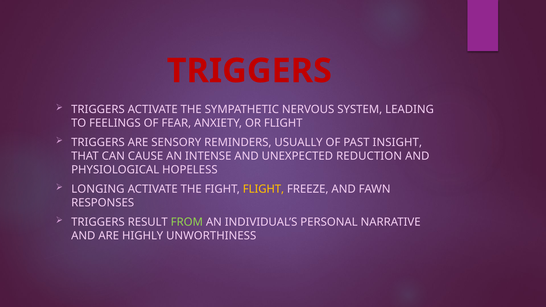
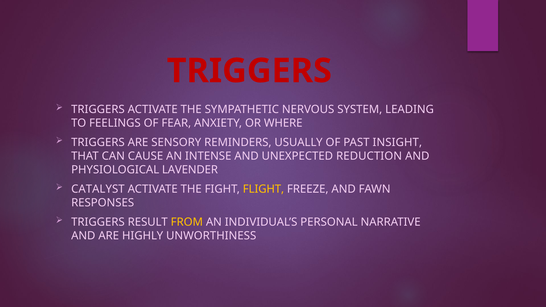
OR FLIGHT: FLIGHT -> WHERE (283, 123)
HOPELESS: HOPELESS -> LAVENDER (190, 170)
LONGING: LONGING -> CATALYST (98, 189)
FROM colour: light green -> yellow (187, 222)
